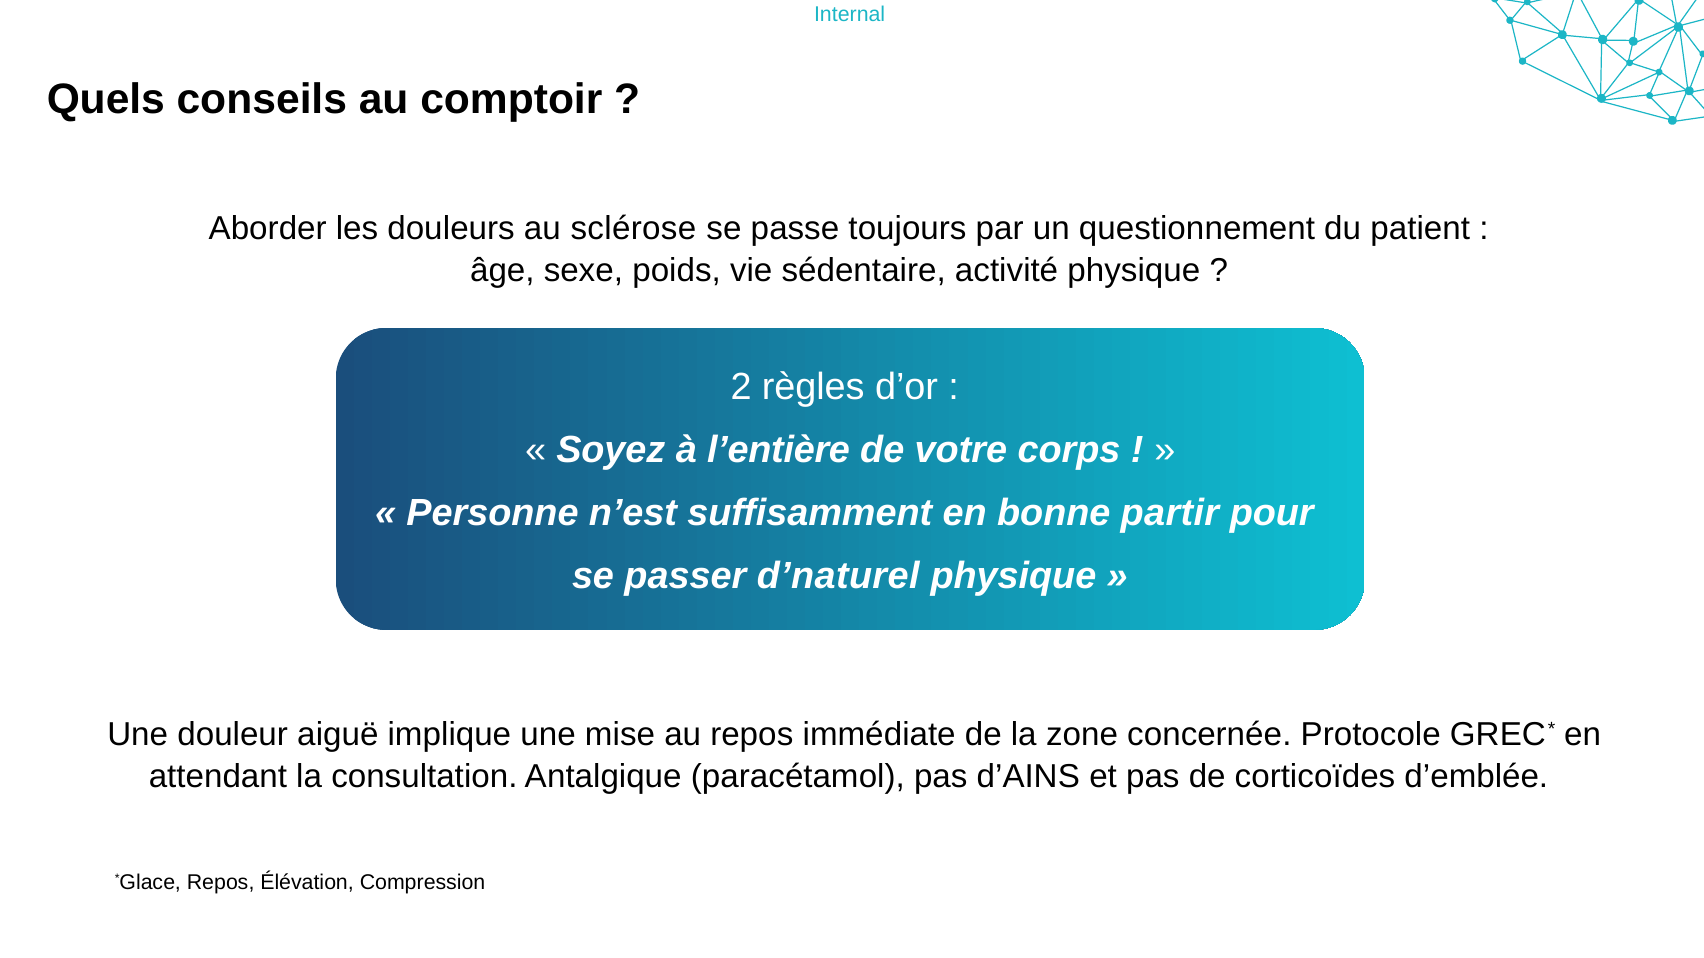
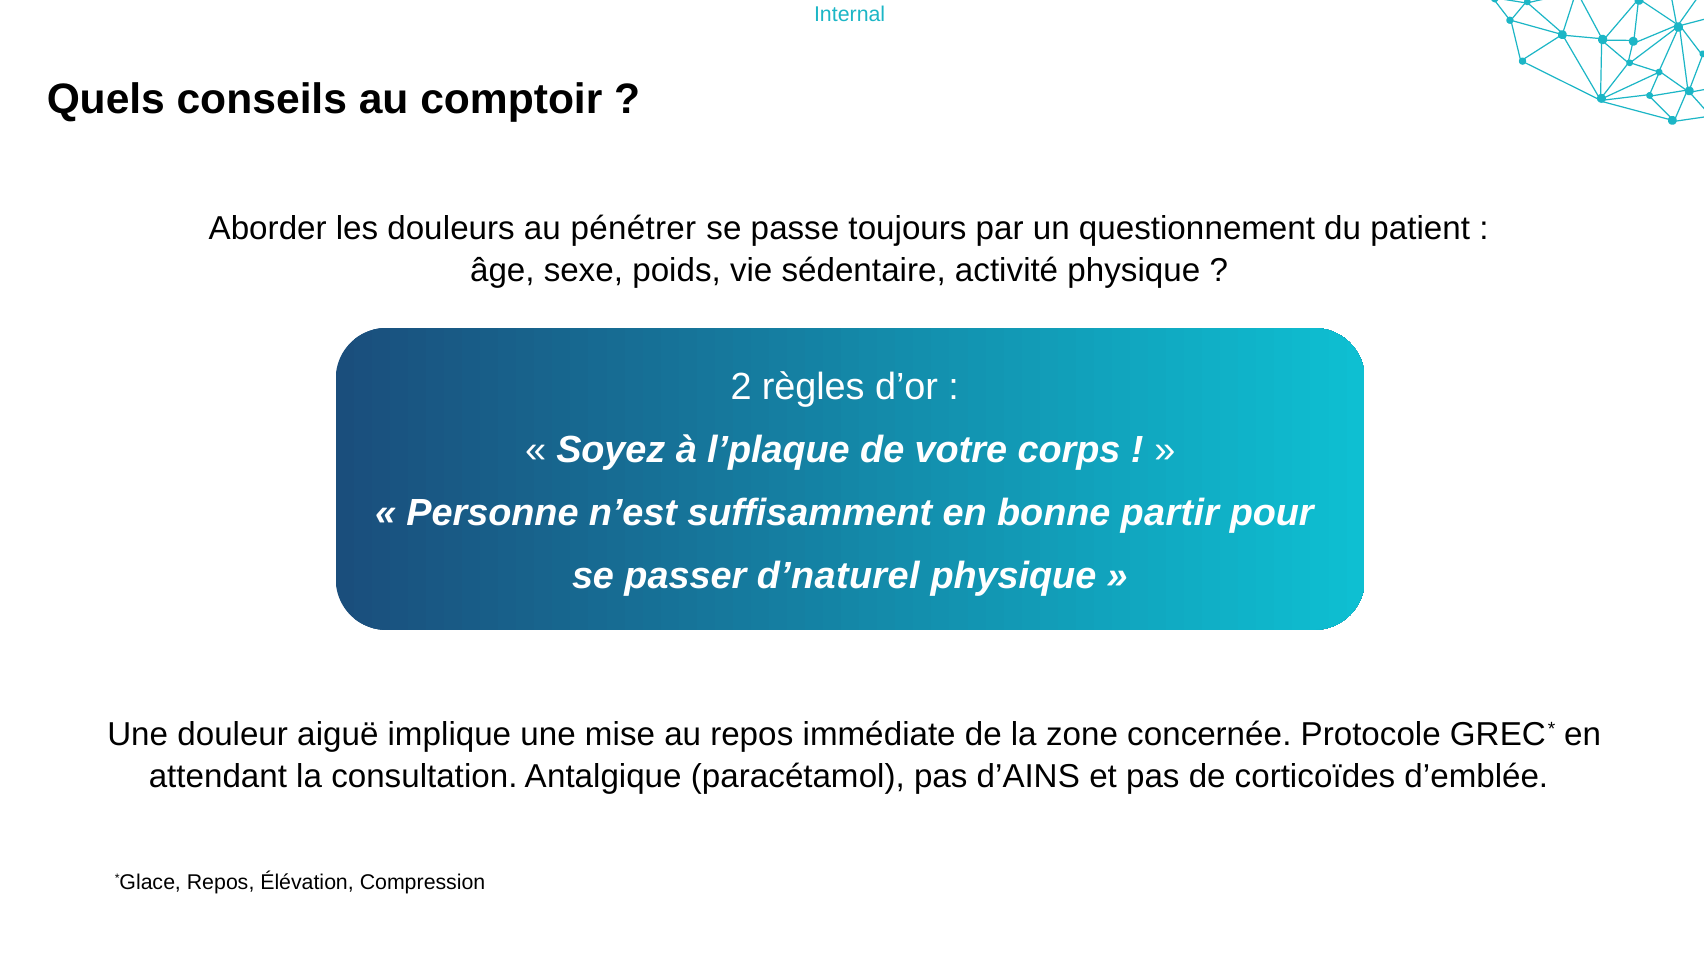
sclérose: sclérose -> pénétrer (633, 229)
l’entière: l’entière -> l’plaque (779, 450)
